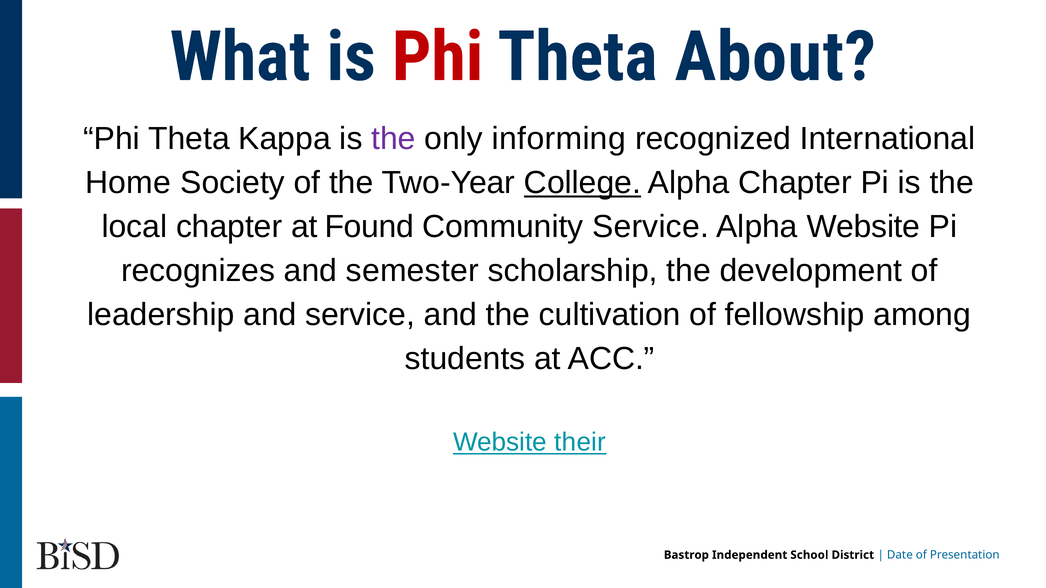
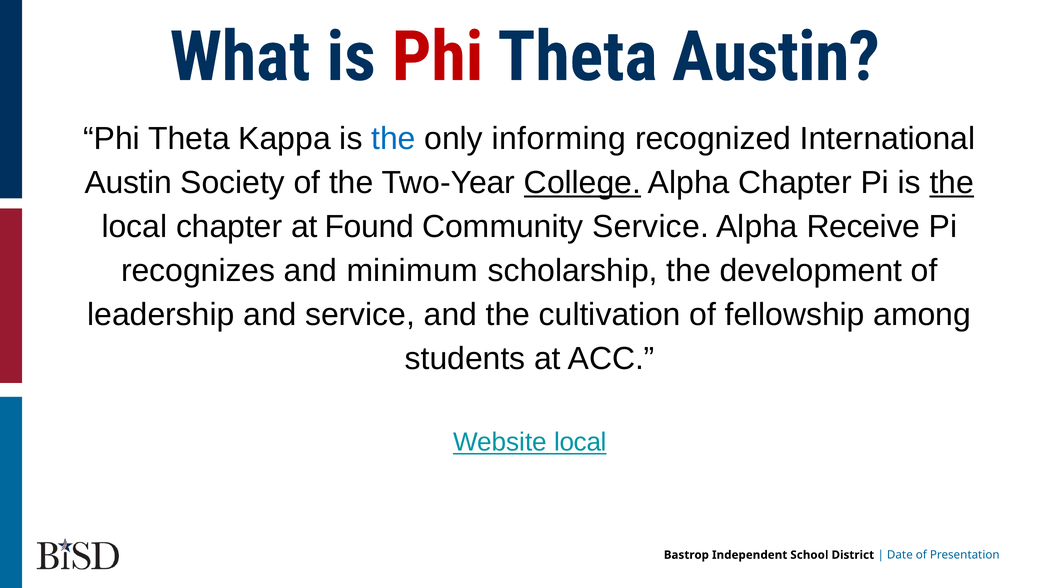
Theta About: About -> Austin (776, 57)
the colour: purple -> blue (393, 139)
Home: Home -> Austin (128, 183)
the underline: none -> present (952, 183)
Alpha Website: Website -> Receive (863, 227)
semester: semester -> minimum (412, 271)
Website their: their -> local (580, 442)
